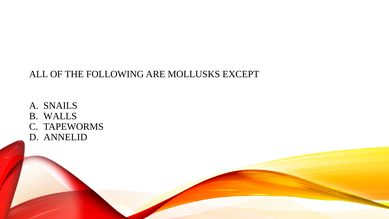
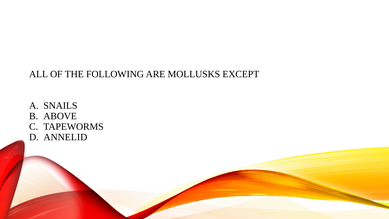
WALLS: WALLS -> ABOVE (60, 116)
